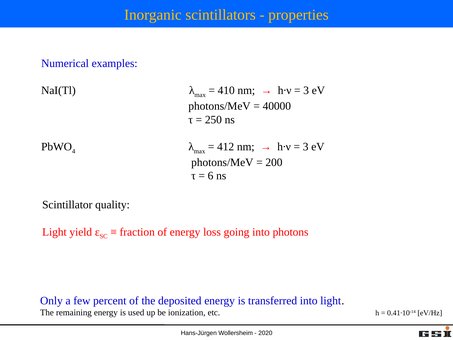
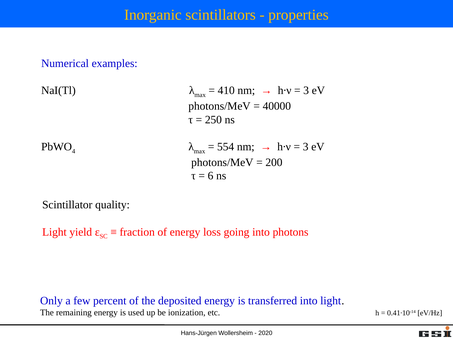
412: 412 -> 554 (226, 147)
